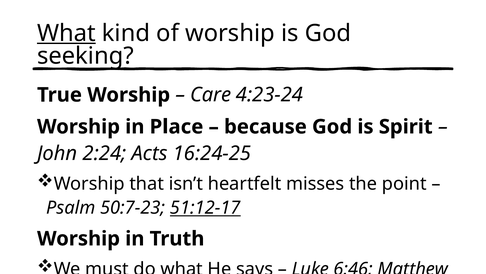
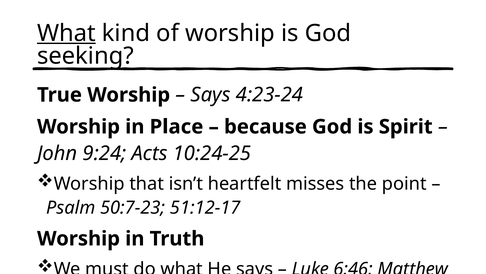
Care: Care -> Says (210, 95)
2:24: 2:24 -> 9:24 (104, 153)
16:24-25: 16:24-25 -> 10:24-25 (212, 153)
51:12-17 underline: present -> none (205, 207)
